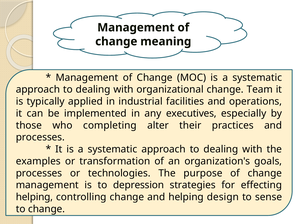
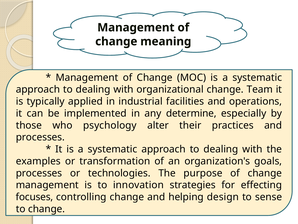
executives: executives -> determine (191, 113)
completing: completing -> psychology (110, 125)
depression: depression -> innovation (138, 185)
helping: helping -> focuses (34, 197)
